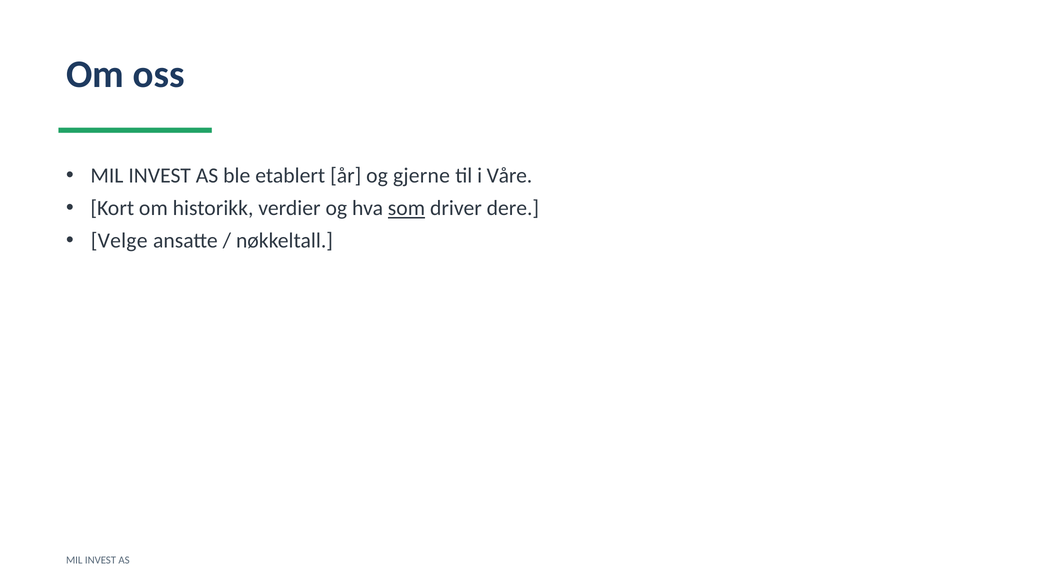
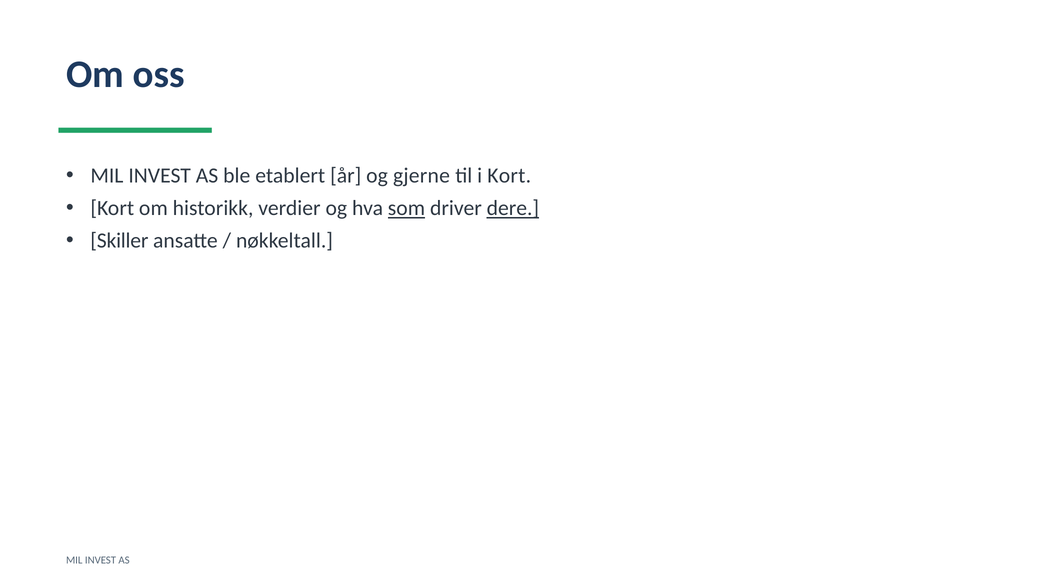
i Våre: Våre -> Kort (509, 176)
dere underline: none -> present (513, 208)
Velge: Velge -> Skiller (119, 241)
